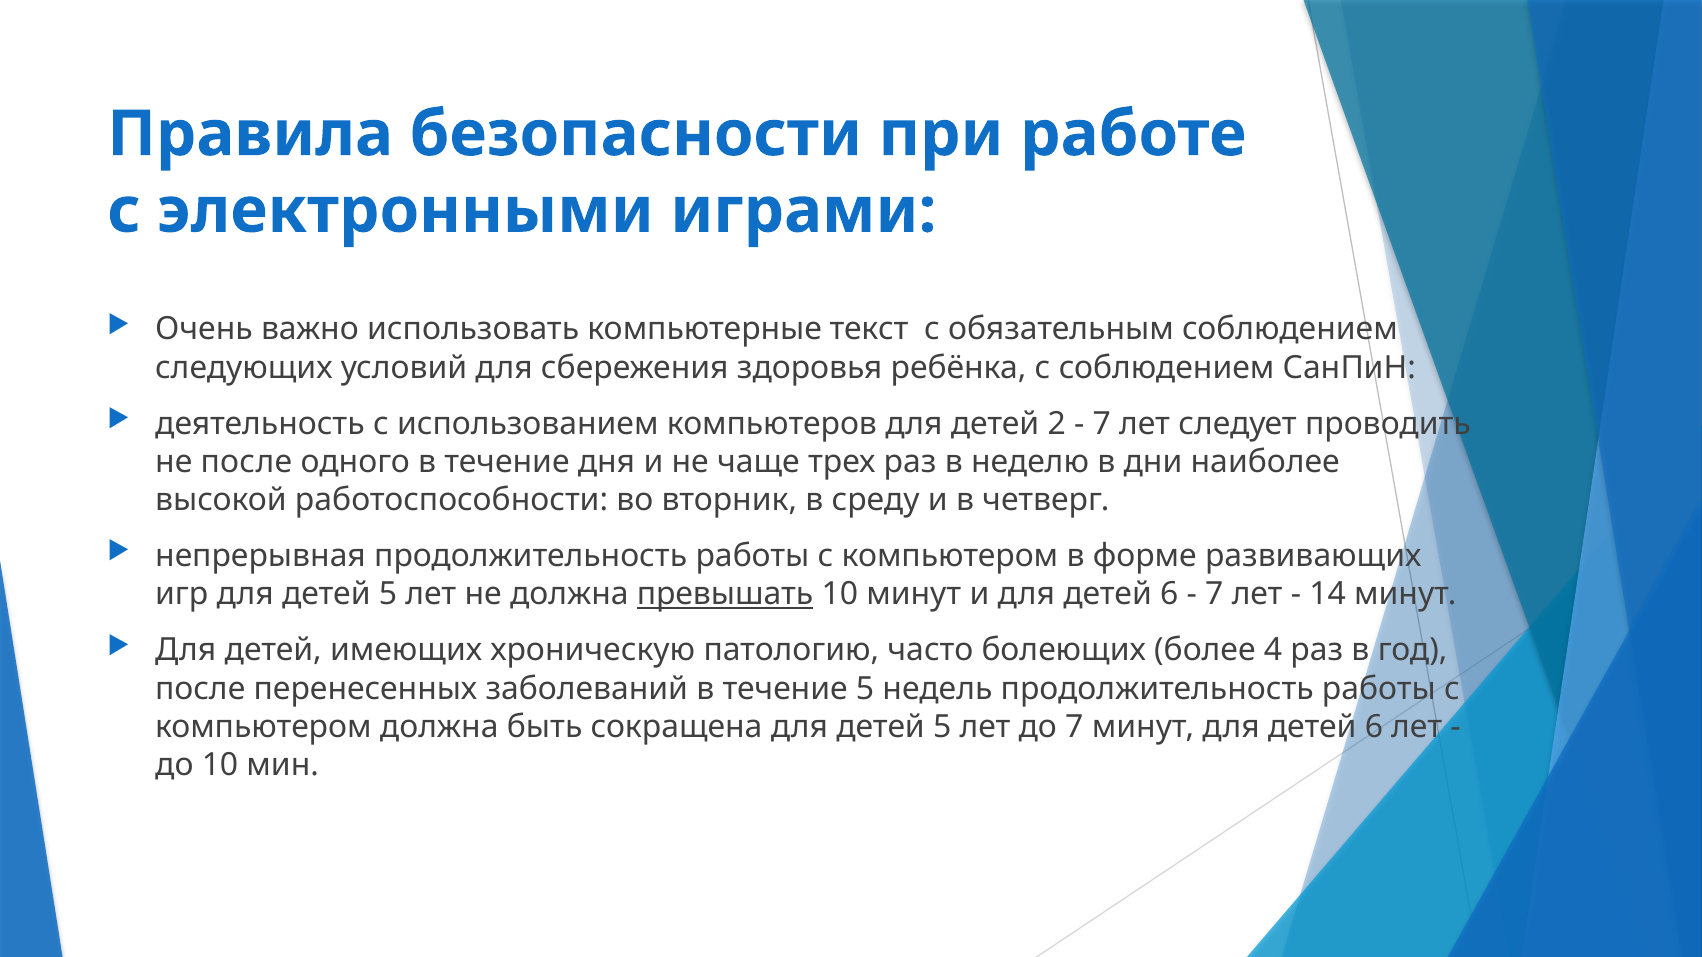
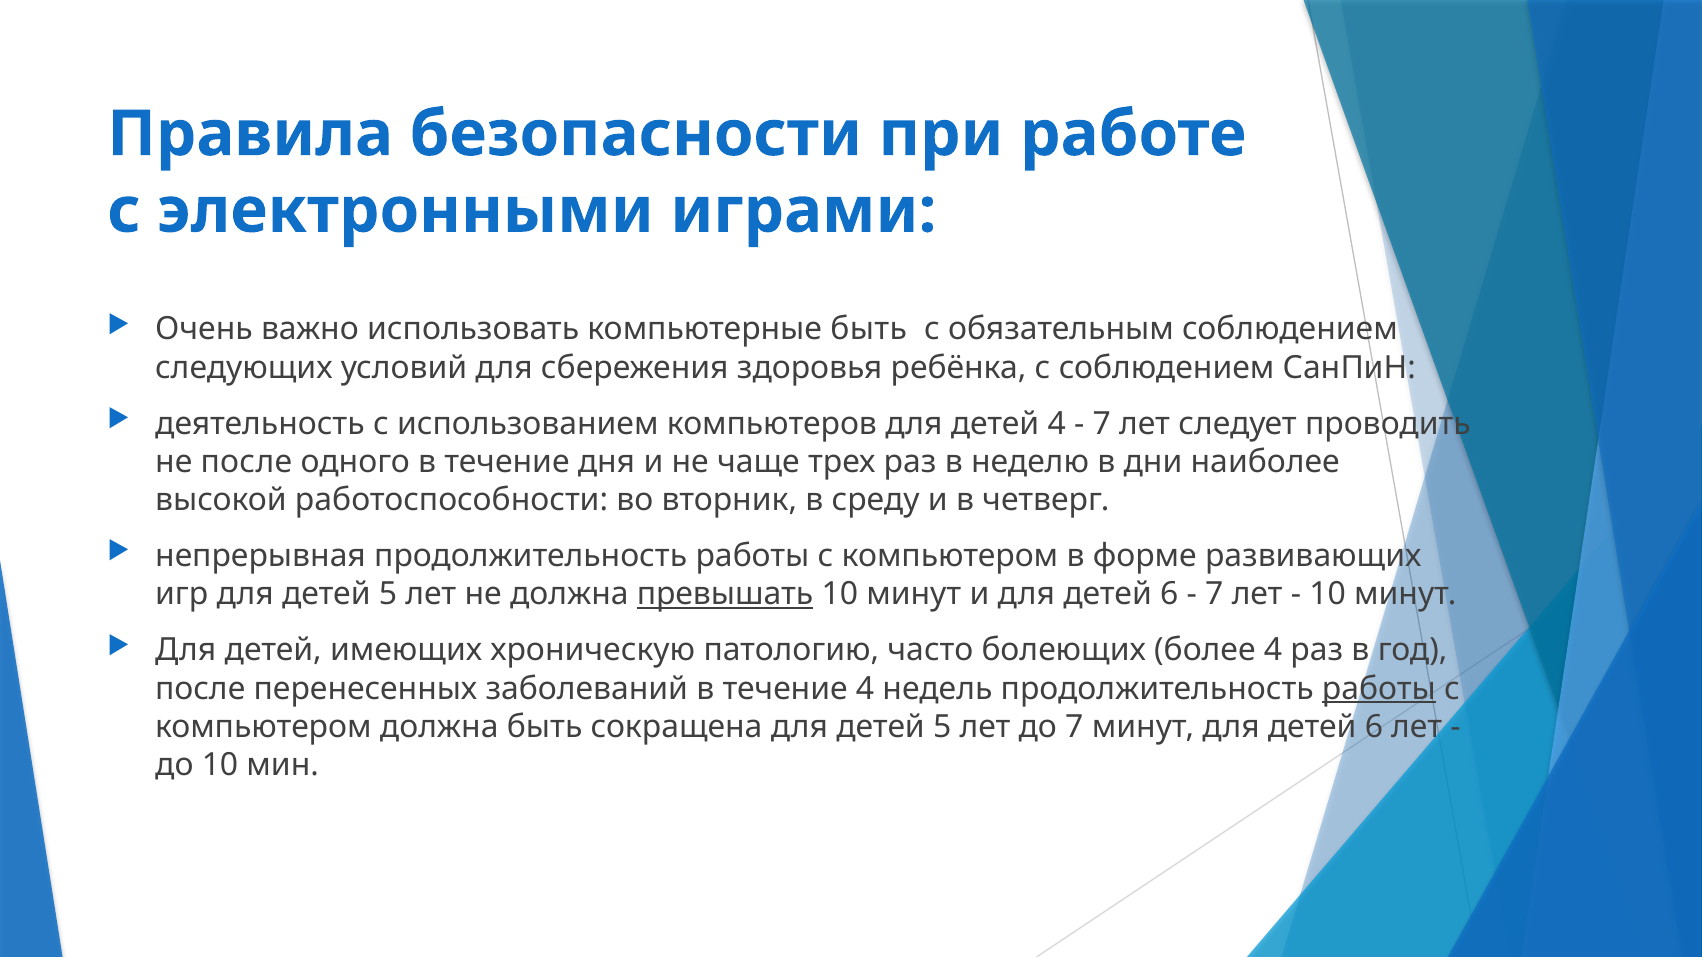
компьютерные текст: текст -> быть (869, 329)
детей 2: 2 -> 4 (1057, 424)
14: 14 -> 10 (1328, 595)
течение 5: 5 -> 4 (865, 689)
работы underline: none -> present (1379, 689)
